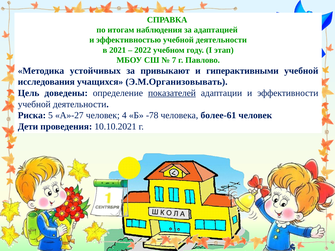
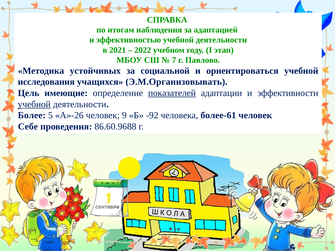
привыкают: привыкают -> социальной (165, 71)
гиперактивными: гиперактивными -> ориентироваться (242, 71)
доведены: доведены -> имеющие (66, 93)
учебной underline: none -> present (34, 104)
Риска: Риска -> Более (32, 115)
А»-27: А»-27 -> А»-26 (69, 115)
4: 4 -> 9 (124, 115)
-78: -78 -> -92 (152, 115)
Дети: Дети -> Себе (28, 127)
10.10.2021: 10.10.2021 -> 86.60.9688 (115, 127)
